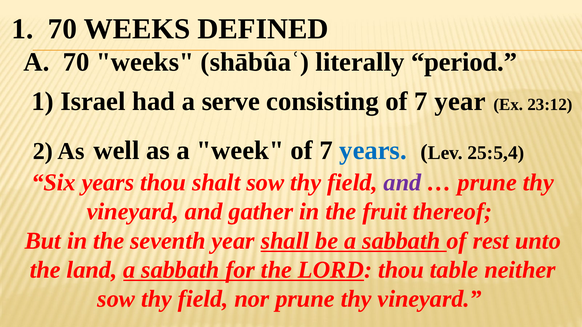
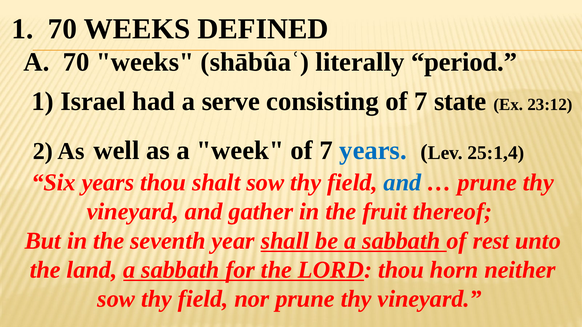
7 year: year -> state (460, 101)
25:5,4: 25:5,4 -> 25:1,4 (496, 153)
and colour: purple -> blue (402, 183)
table: table -> horn (454, 270)
